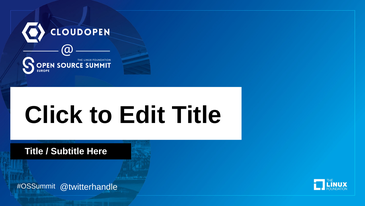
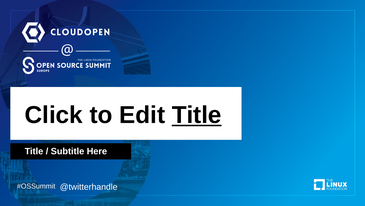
Title underline: none -> present (197, 115)
